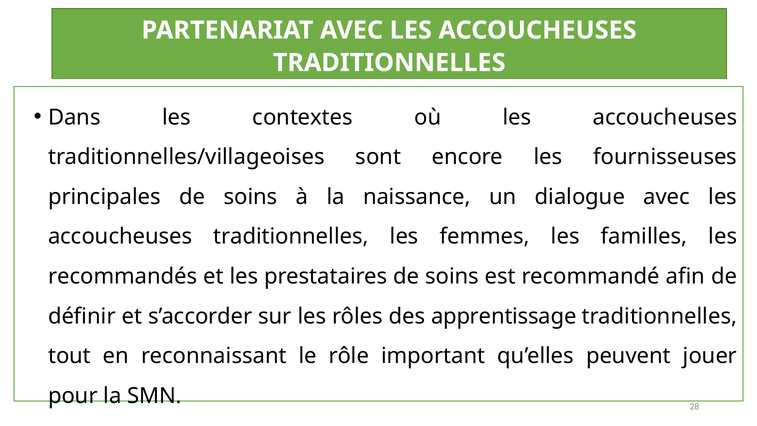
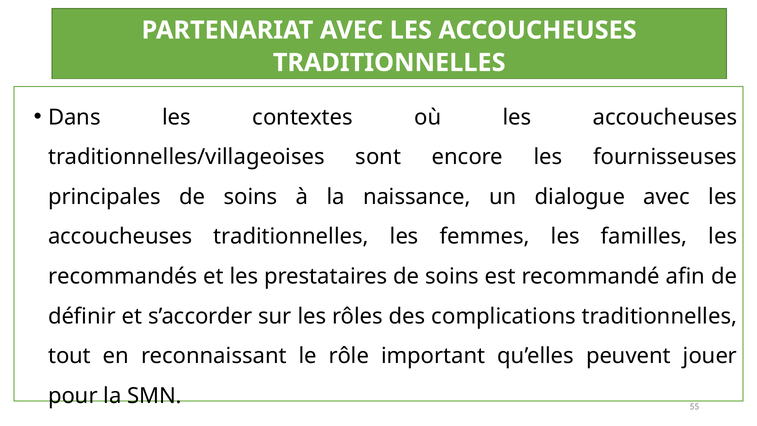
apprentissage: apprentissage -> complications (504, 316)
28: 28 -> 55 (694, 407)
